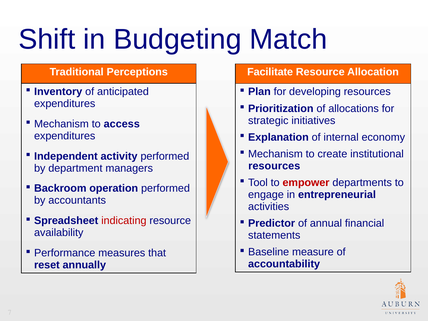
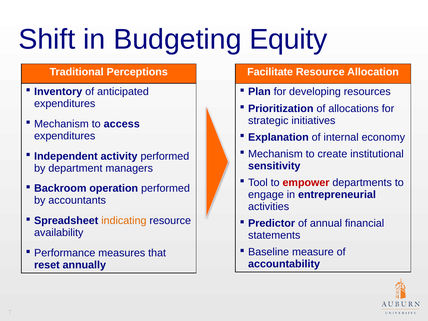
Match: Match -> Equity (289, 39)
resources: resources -> sensitivity (274, 166)
indicating colour: red -> orange (124, 221)
